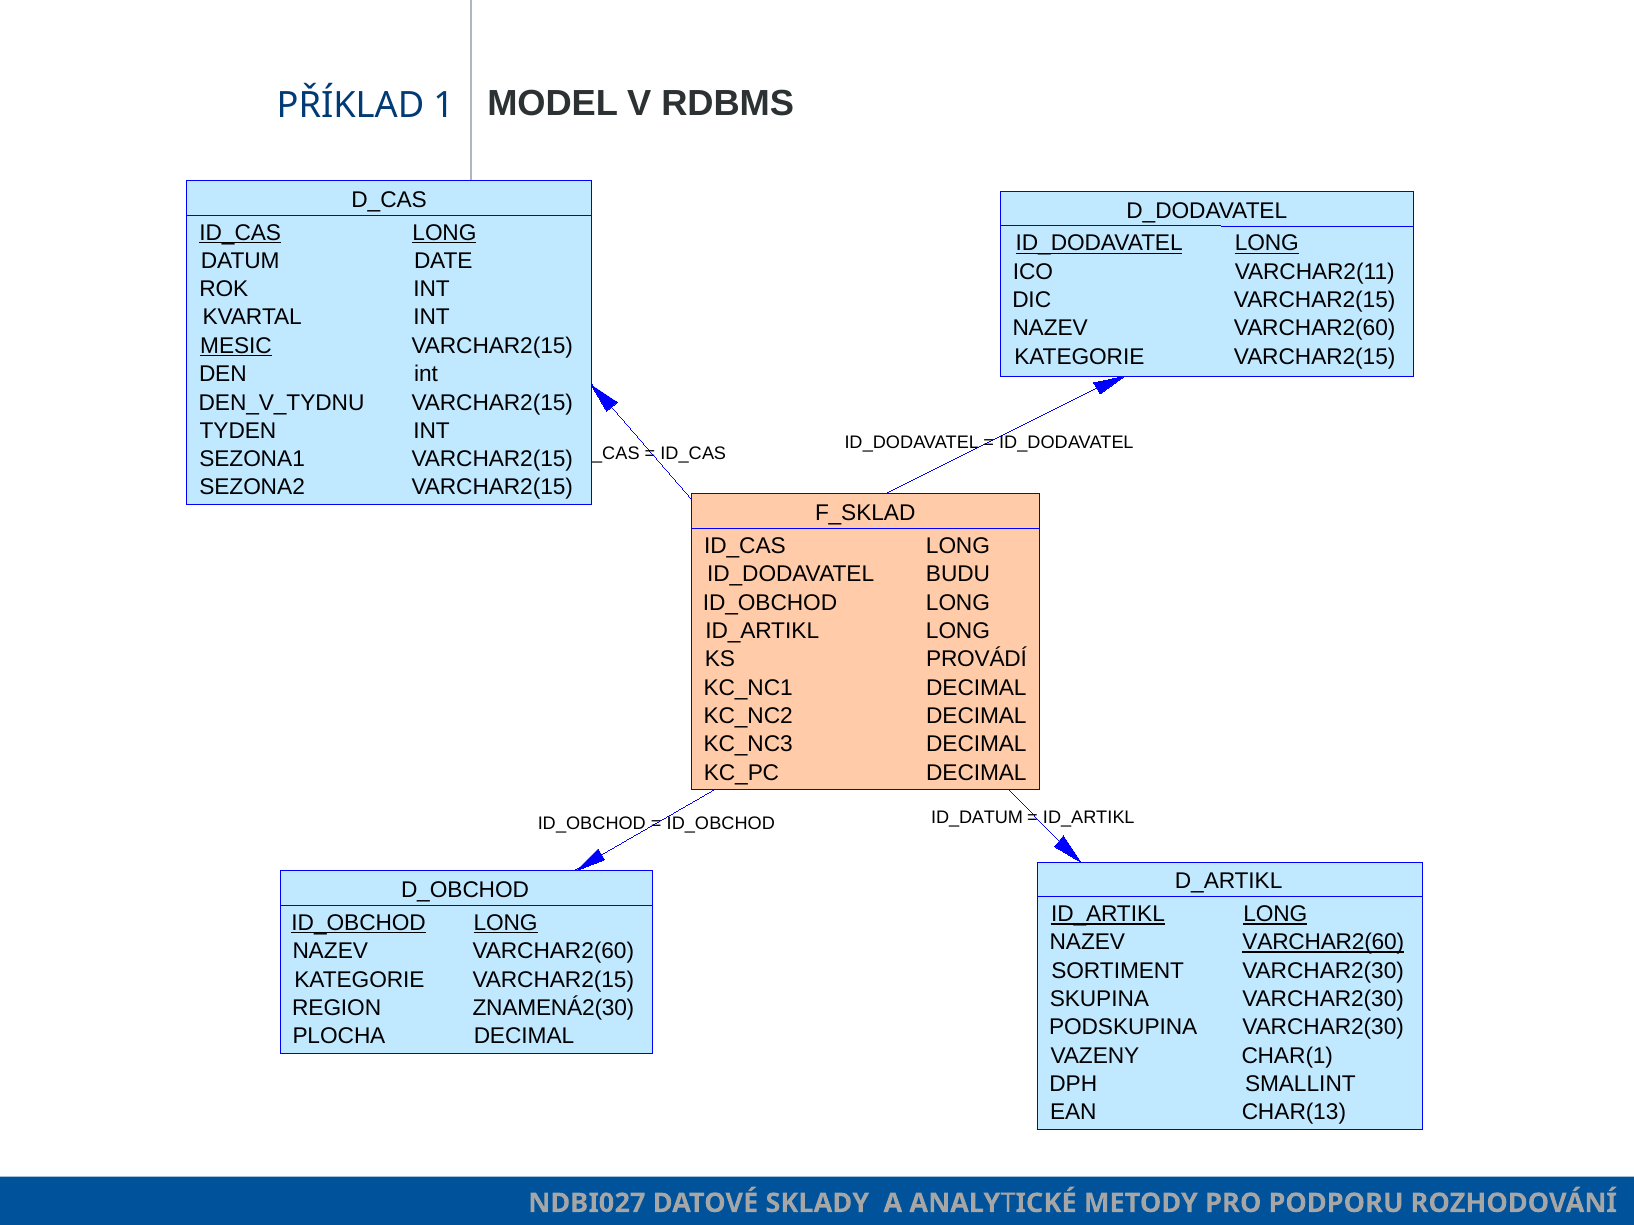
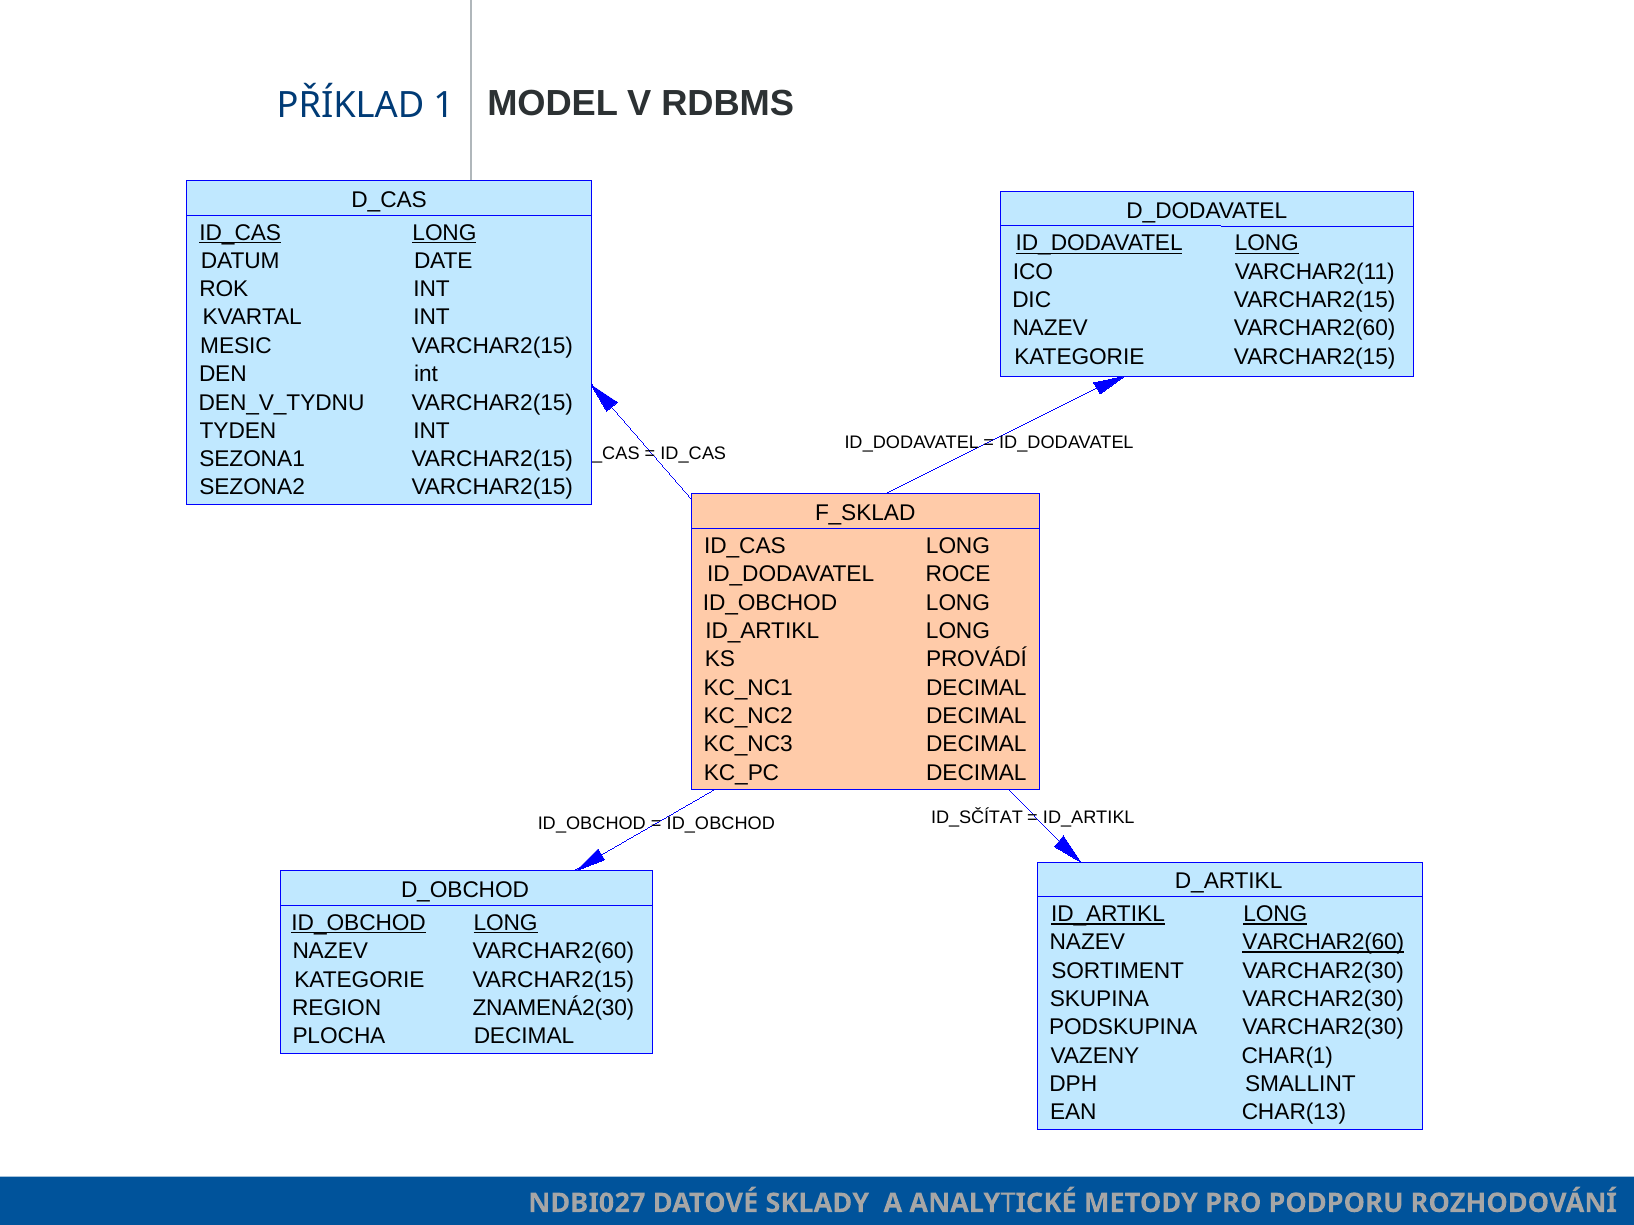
MESIC underline: present -> none (236, 346)
BUDU: BUDU -> ROCE (958, 575)
ID_DATUM: ID_DATUM -> ID_SČÍTAT (977, 818)
